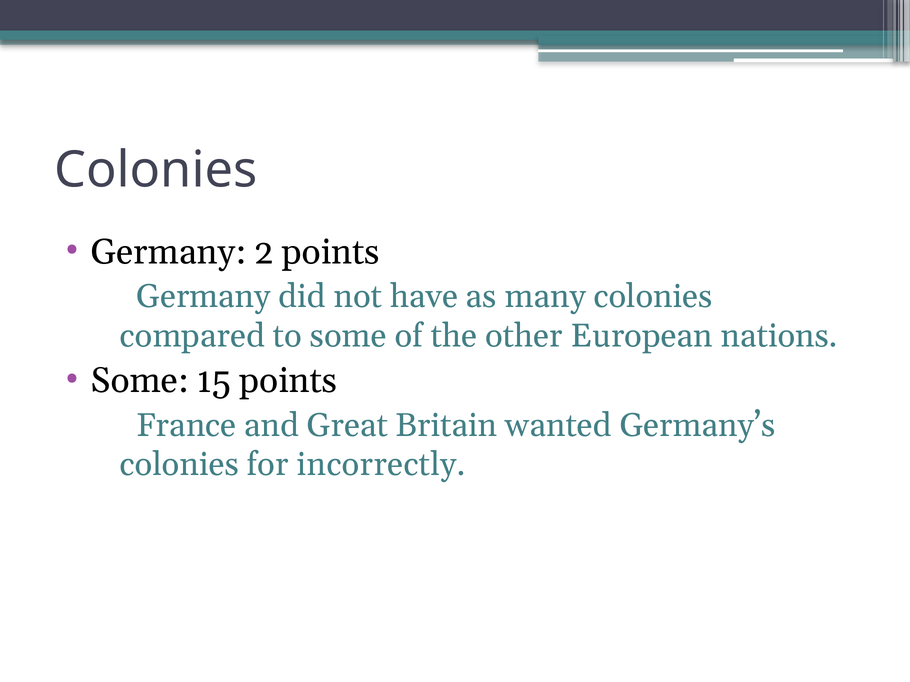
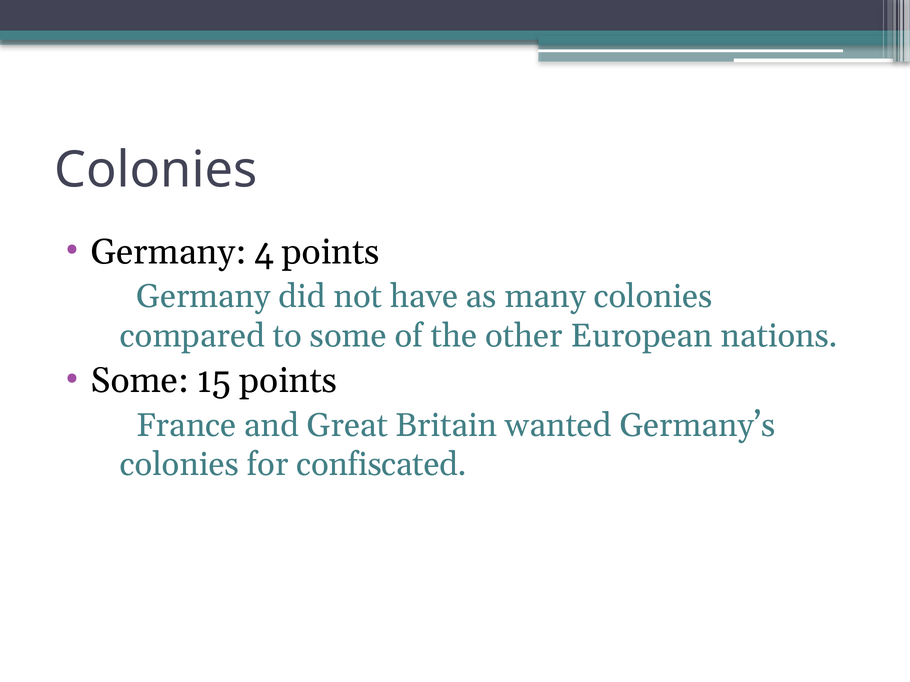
2: 2 -> 4 (264, 252)
incorrectly: incorrectly -> confiscated (382, 465)
